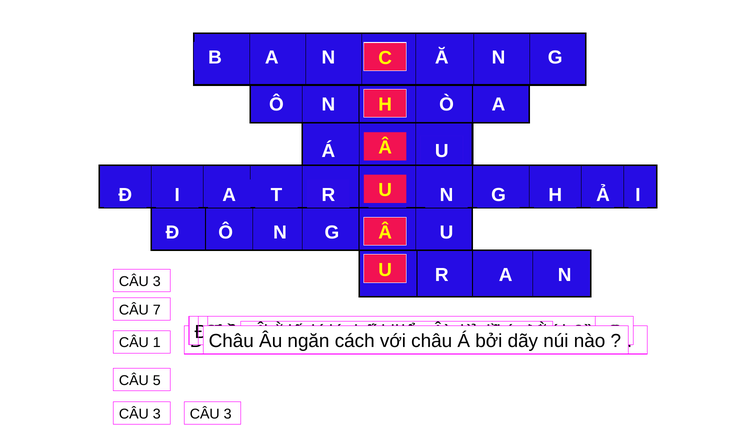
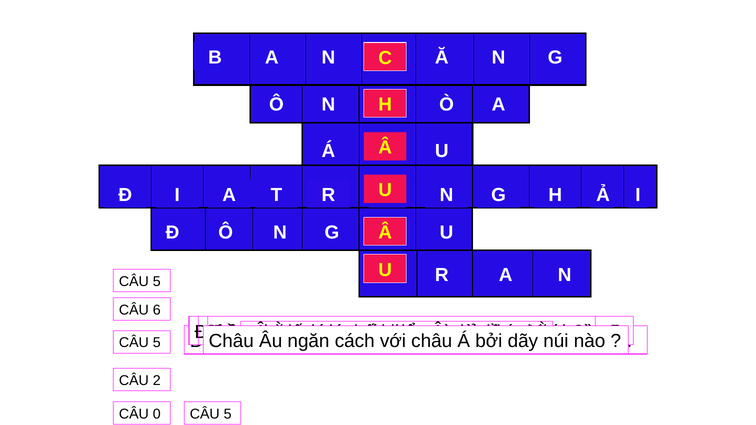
3: 3 -> 5 (157, 282)
7: 7 -> 6 (157, 310)
1: 1 -> 5 (157, 343)
5: 5 -> 2 (157, 381)
3: 3 -> 0 (157, 414)
3: 3 -> 5 (228, 414)
